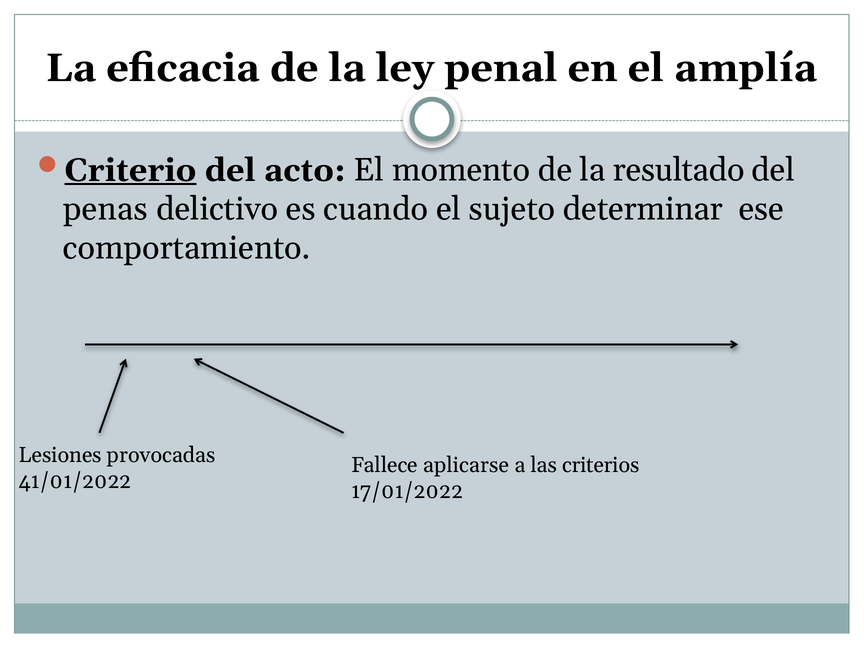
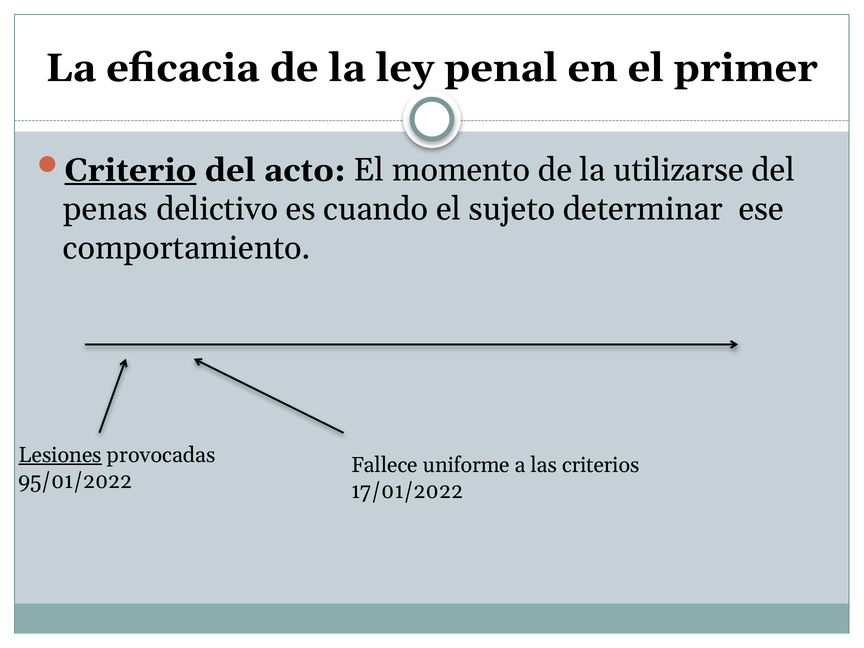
amplía: amplía -> primer (746, 68)
resultado: resultado -> utilizarse (679, 170)
Lesiones underline: none -> present (60, 455)
aplicarse: aplicarse -> uniforme (466, 465)
41/01/2022: 41/01/2022 -> 95/01/2022 (75, 481)
